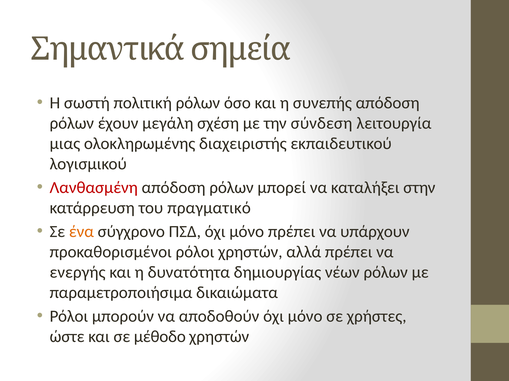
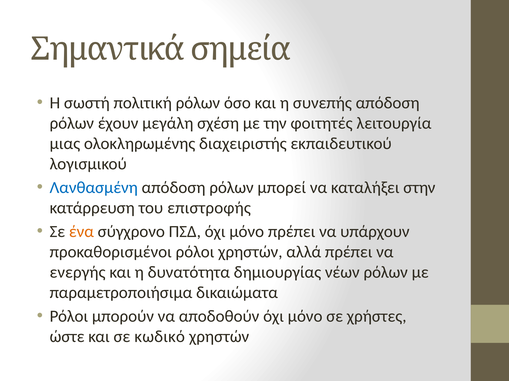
σύνδεση: σύνδεση -> φοιτητές (322, 123)
Λανθασμένη colour: red -> blue (94, 188)
πραγματικό: πραγματικό -> επιστροφής (209, 208)
μέθοδο: μέθοδο -> κωδικό (160, 337)
